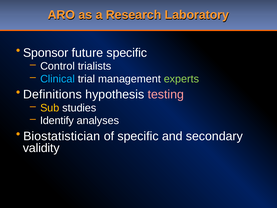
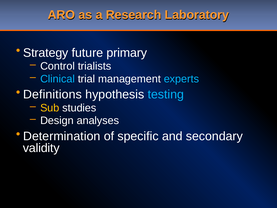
Sponsor: Sponsor -> Strategy (46, 53)
future specific: specific -> primary (127, 53)
experts colour: light green -> light blue (181, 79)
testing colour: pink -> light blue (166, 94)
Identify: Identify -> Design (57, 120)
Biostatistician: Biostatistician -> Determination (62, 136)
